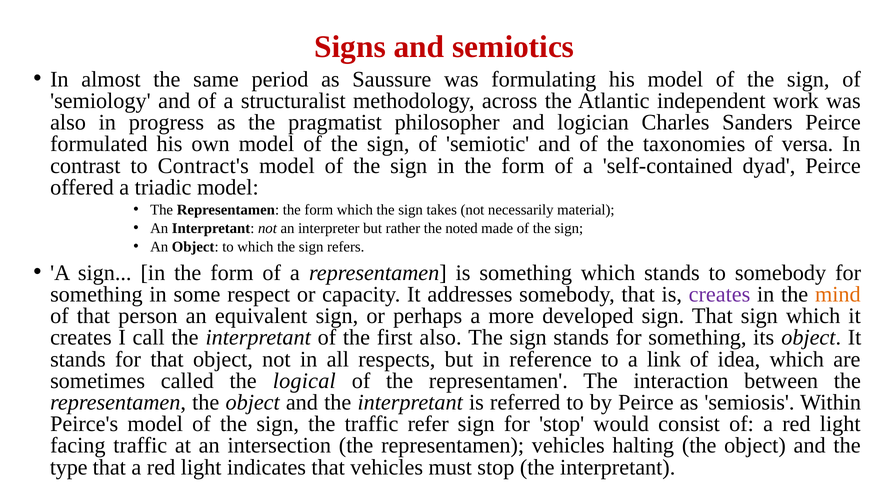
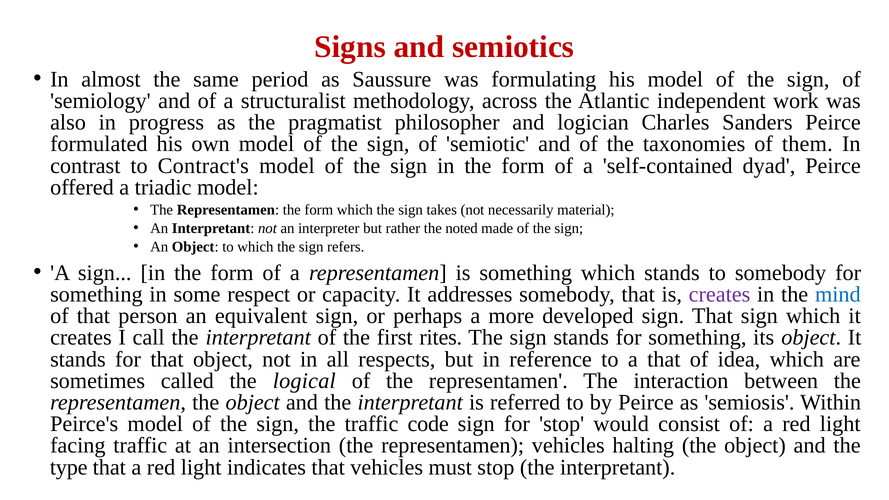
versa: versa -> them (807, 144)
mind colour: orange -> blue (838, 294)
first also: also -> rites (441, 338)
a link: link -> that (664, 359)
refer: refer -> code (428, 424)
